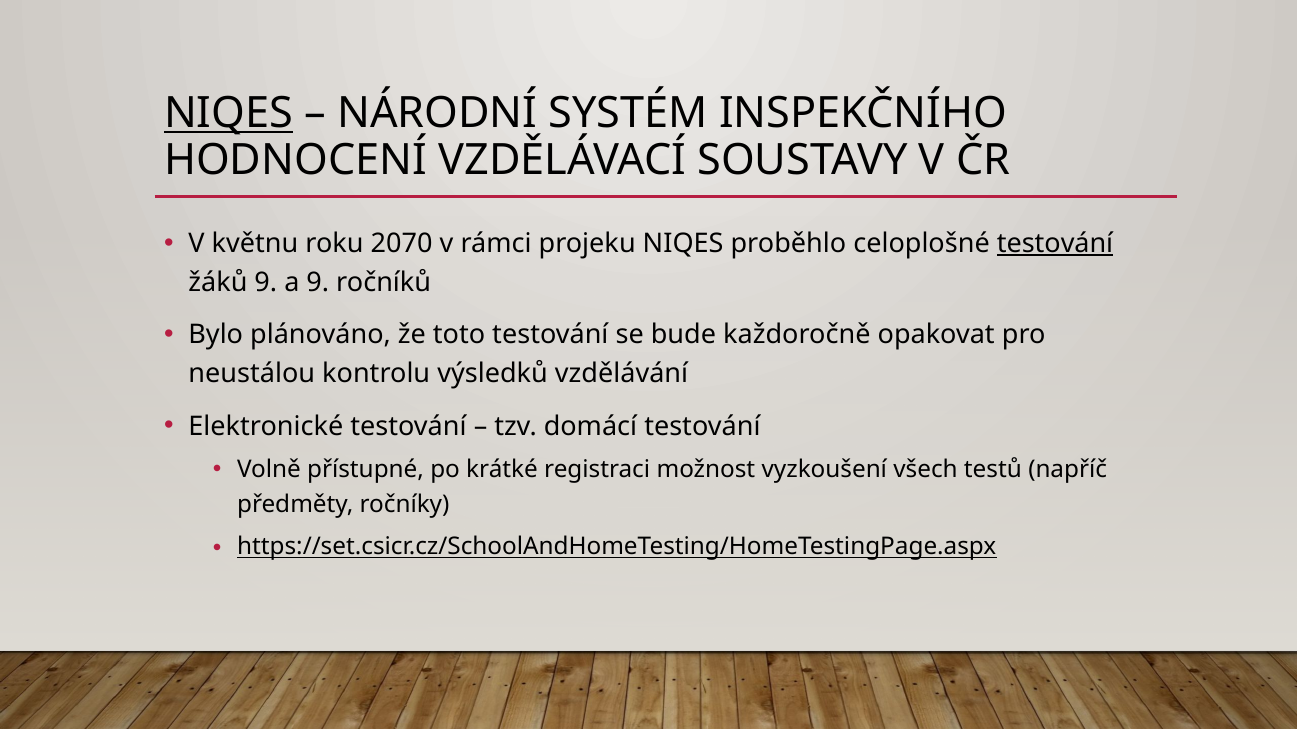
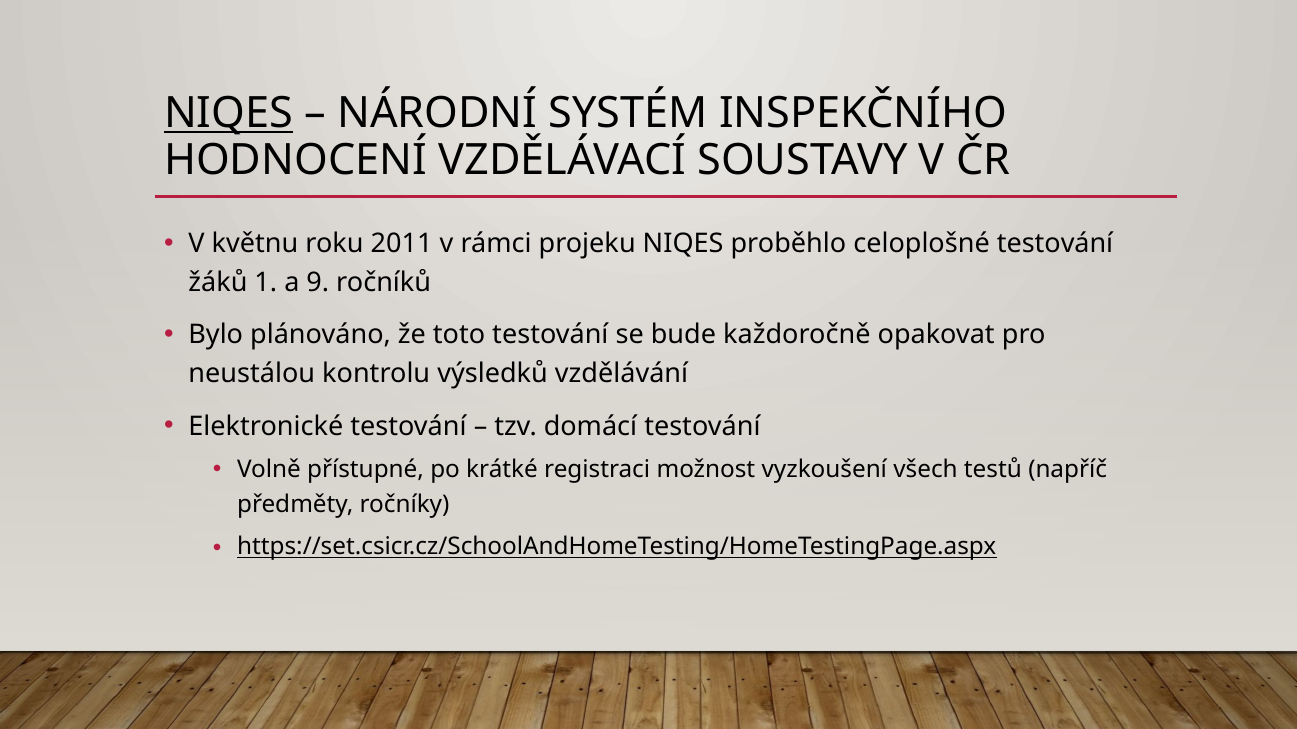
2070: 2070 -> 2011 (402, 244)
testování underline: present -> none (1055, 244)
žáků 9: 9 -> 1 (266, 283)
